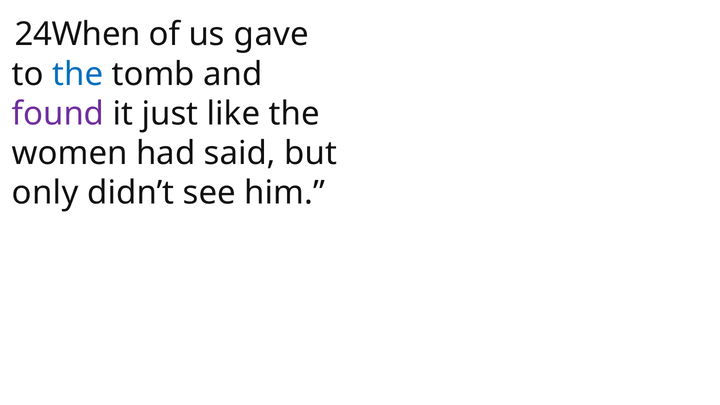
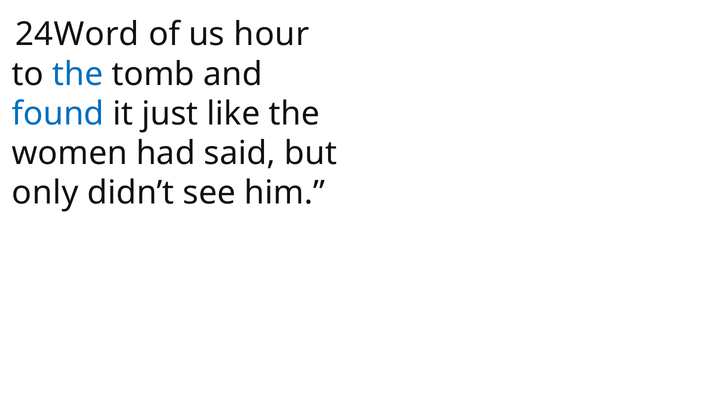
24When: 24When -> 24Word (77, 35)
gave: gave -> hour (272, 35)
found colour: purple -> blue (58, 114)
